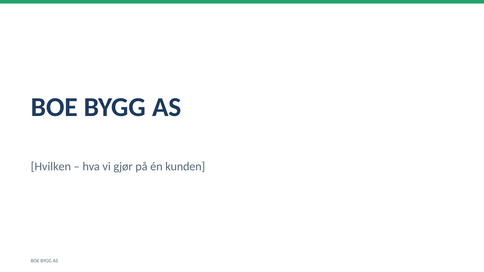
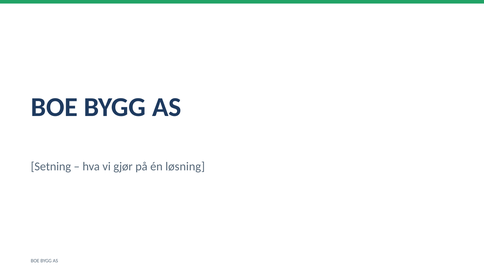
Hvilken: Hvilken -> Setning (51, 167)
kunden: kunden -> løsning (185, 167)
